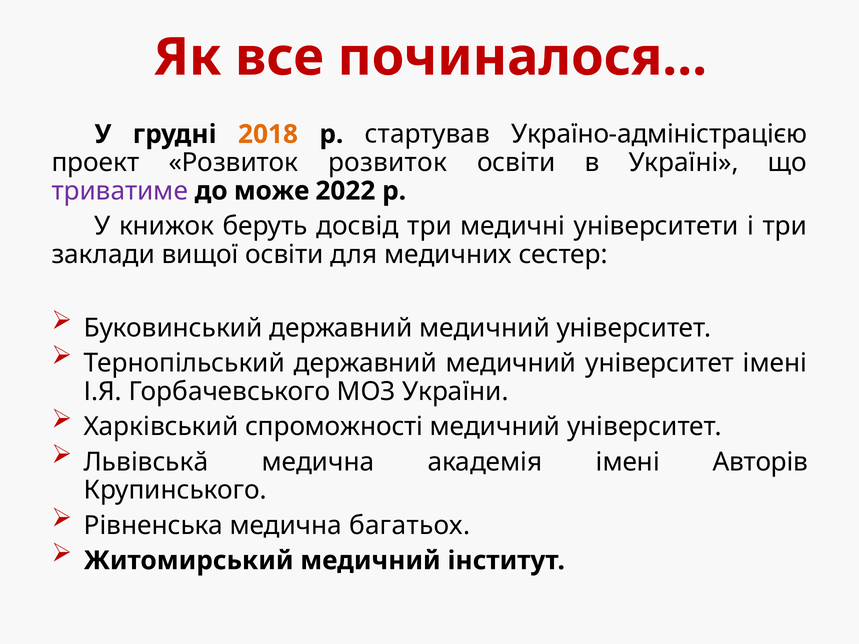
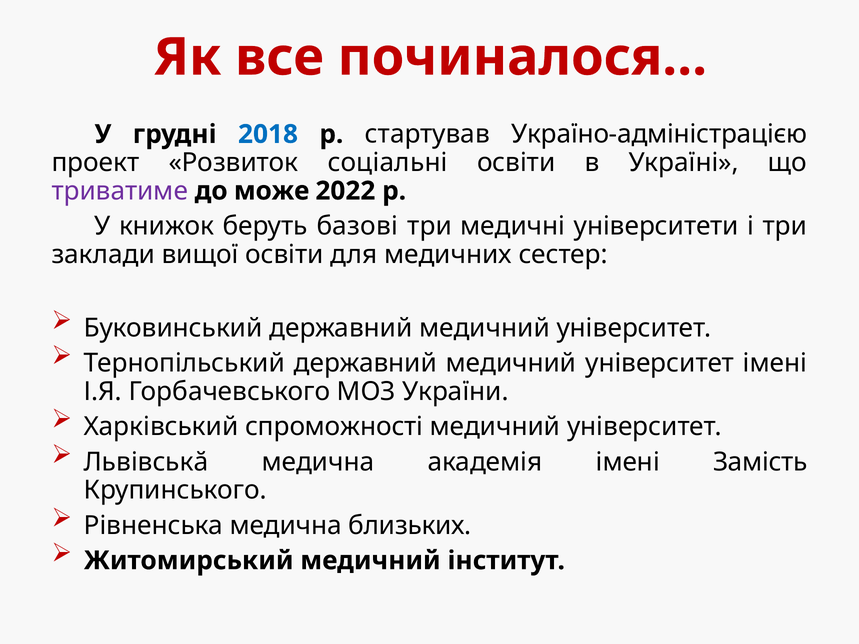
2018 colour: orange -> blue (268, 134)
Розвиток розвиток: розвиток -> соціальні (388, 163)
досвід: досвід -> базові (357, 226)
Авторів: Авторів -> Замість (760, 462)
багатьох: багатьох -> близьких (410, 526)
